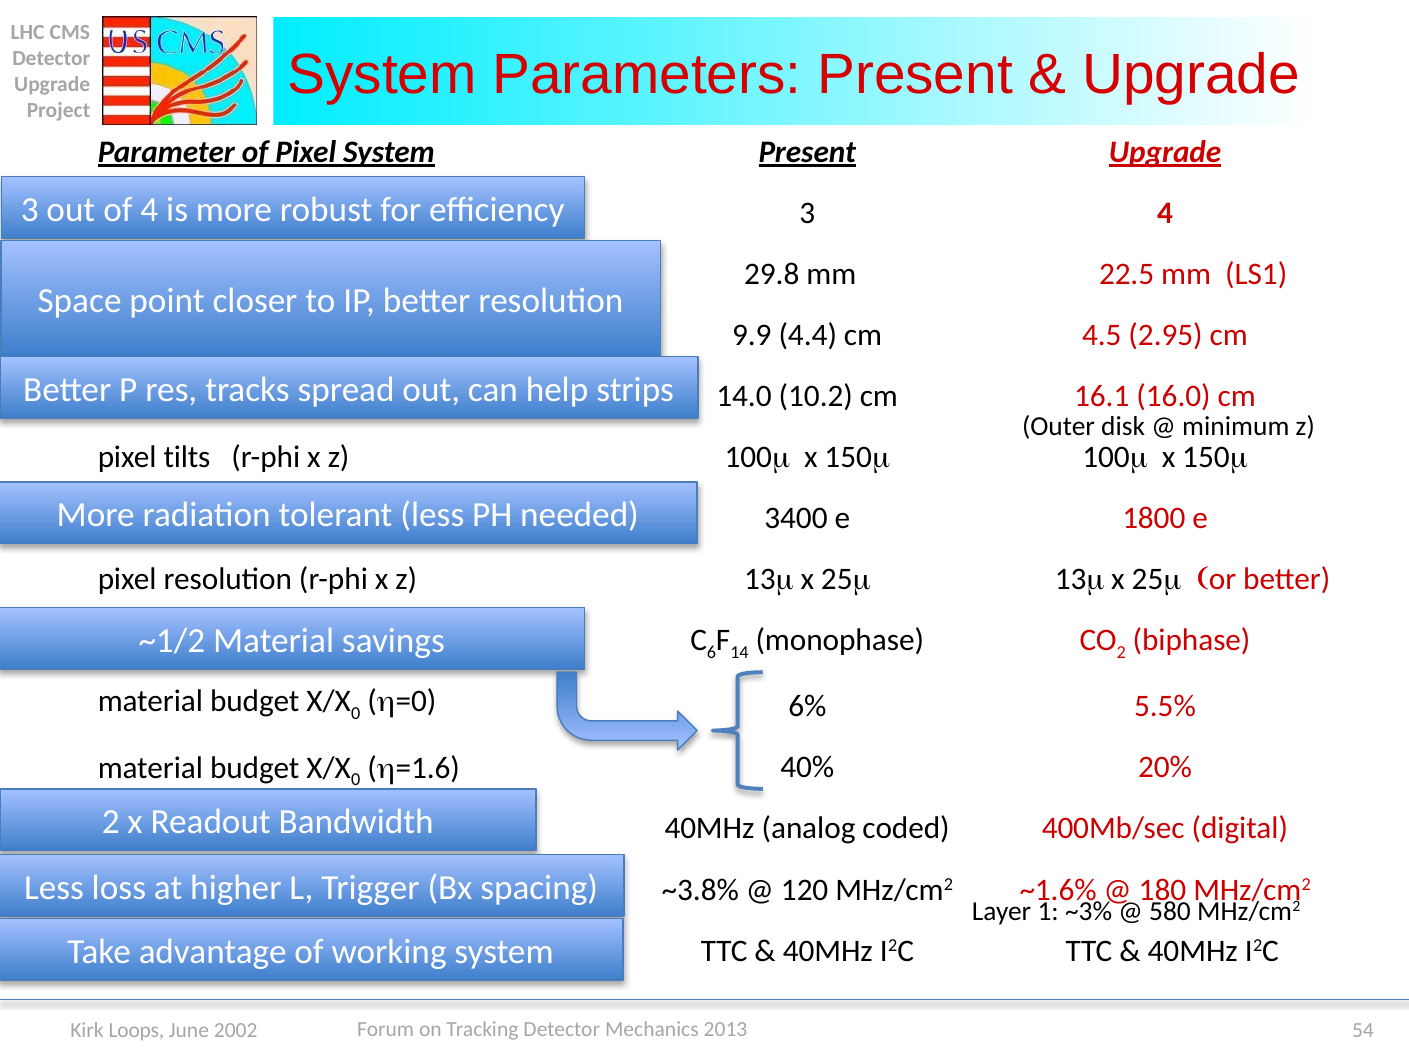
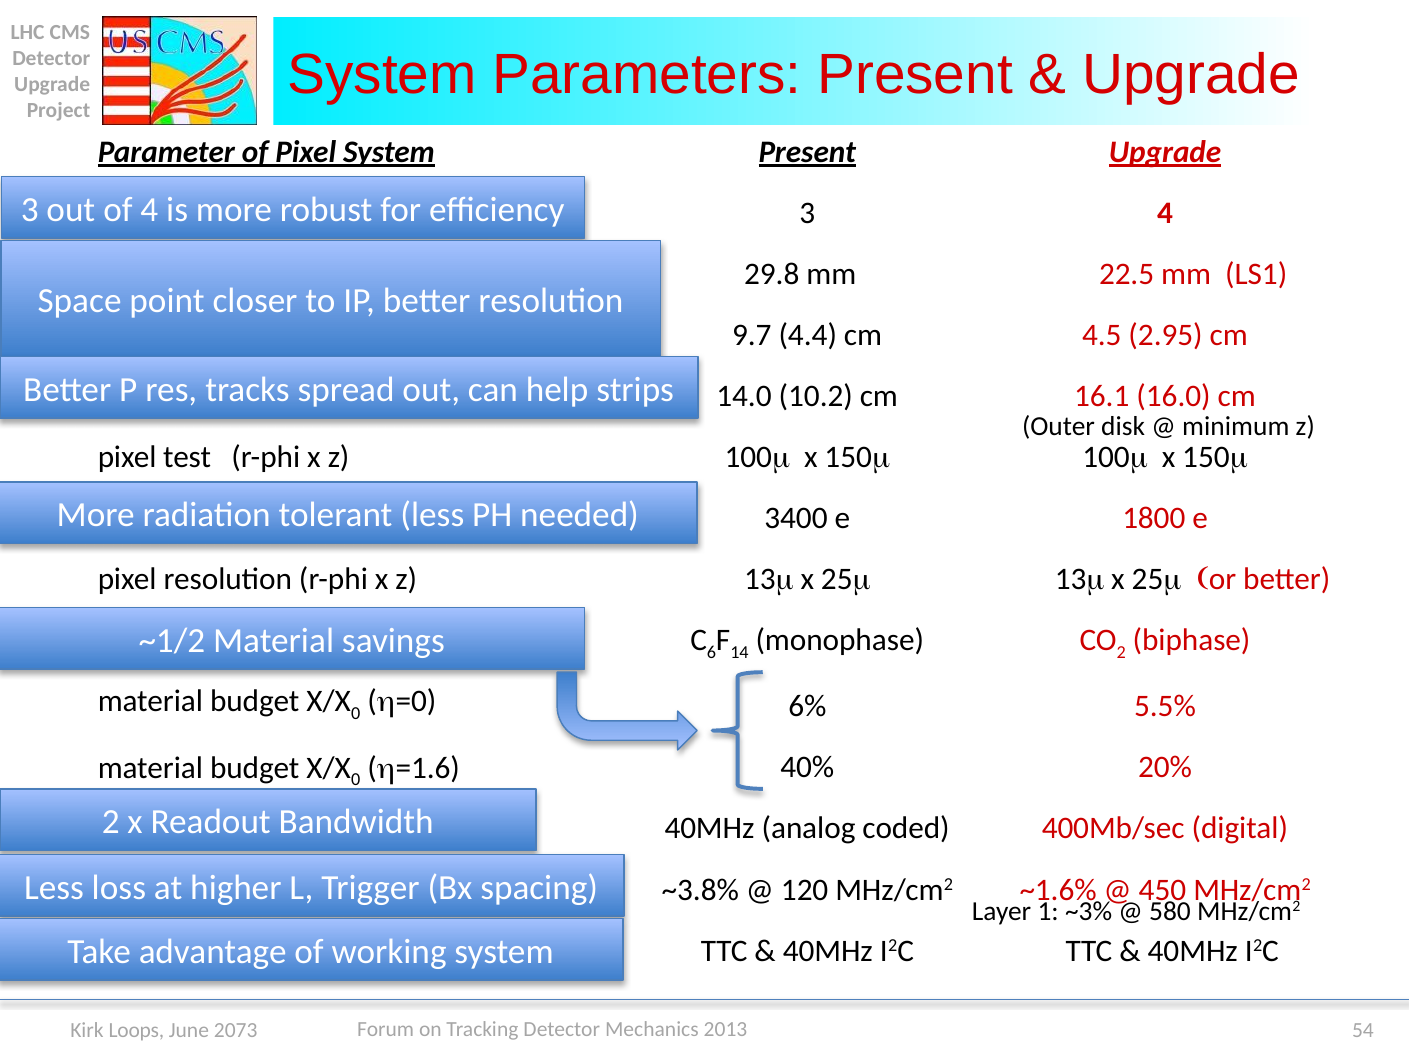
9.9: 9.9 -> 9.7 (752, 335)
tilts: tilts -> test (187, 457)
180: 180 -> 450 (1162, 889)
2002: 2002 -> 2073 (236, 1030)
